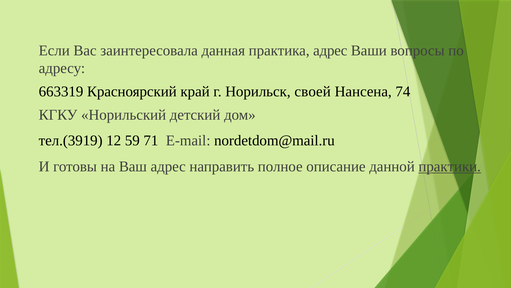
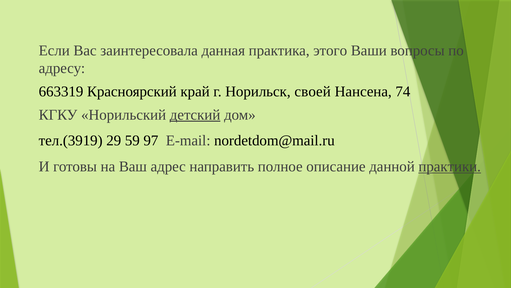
практика адрес: адрес -> этого (330, 50)
детский underline: none -> present (195, 115)
12: 12 -> 29 (114, 140)
71: 71 -> 97 (151, 140)
